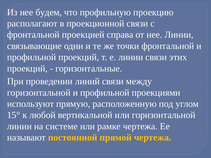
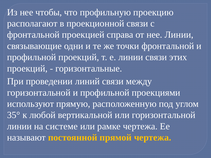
будем: будем -> чтобы (49, 12)
15°: 15° -> 35° (14, 115)
